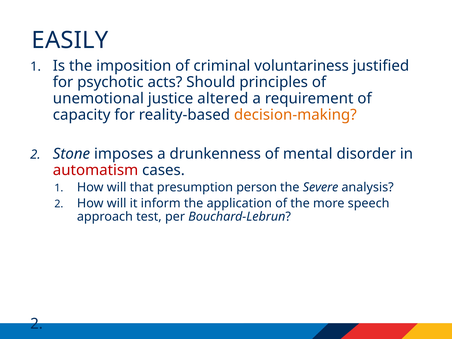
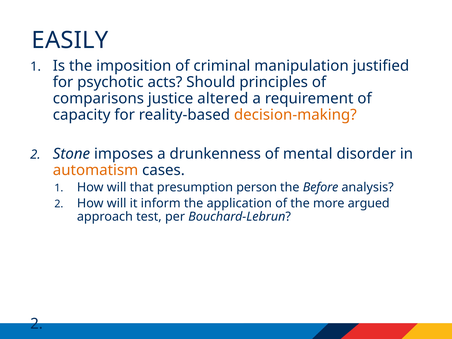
voluntariness: voluntariness -> manipulation (302, 66)
unemotional: unemotional -> comparisons (98, 98)
automatism colour: red -> orange (96, 170)
Severe: Severe -> Before (321, 187)
speech: speech -> argued (369, 203)
